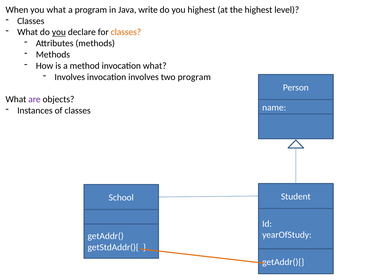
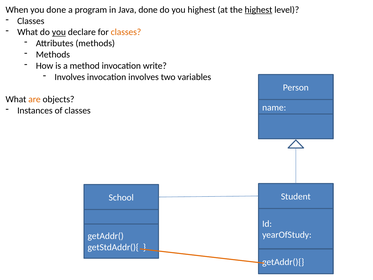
you what: what -> done (56, 10)
Java write: write -> done (148, 10)
highest underline: none -> present (258, 10)
invocation what: what -> write (155, 66)
two program: program -> variables (194, 77)
are colour: purple -> orange (34, 99)
